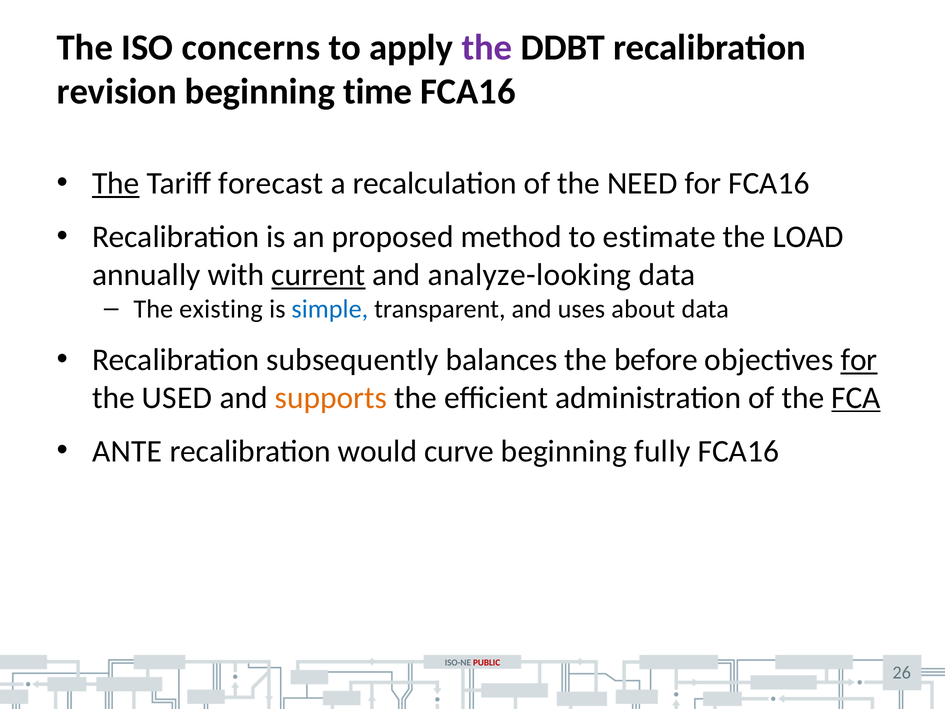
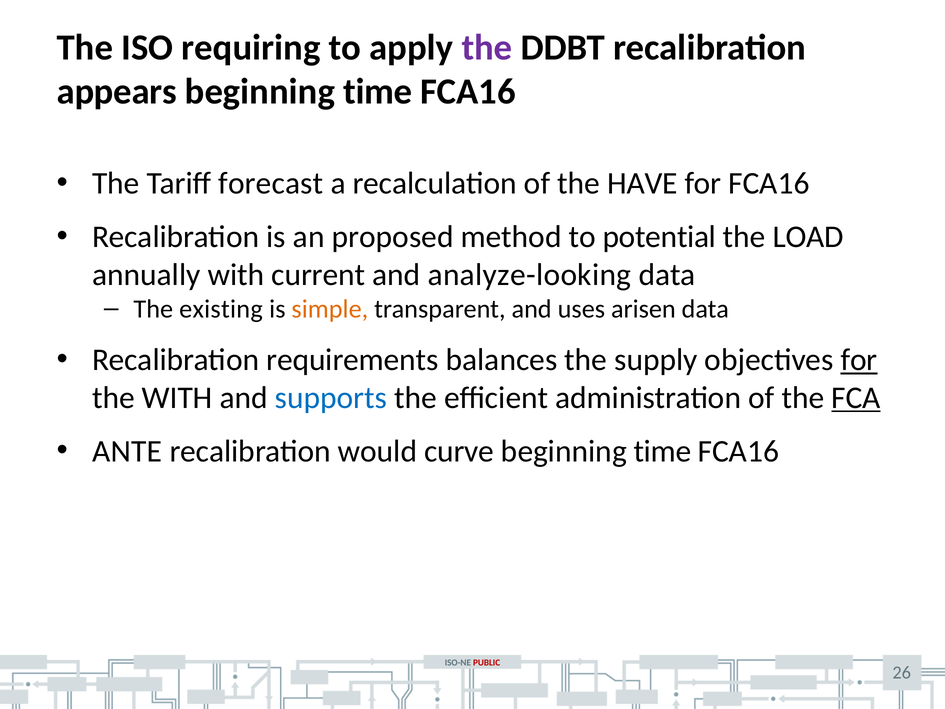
concerns: concerns -> requiring (251, 47)
revision: revision -> appears (117, 91)
The underline: present -> none (116, 183)
NEED: NEED -> HAVE (642, 183)
estimate: estimate -> potential (659, 237)
current underline: present -> none (318, 275)
simple colour: blue -> orange (330, 309)
about: about -> arisen (643, 309)
subsequently: subsequently -> requirements (352, 360)
before: before -> supply (656, 360)
the USED: USED -> WITH (177, 398)
supports colour: orange -> blue (331, 398)
fully: fully -> time (663, 451)
